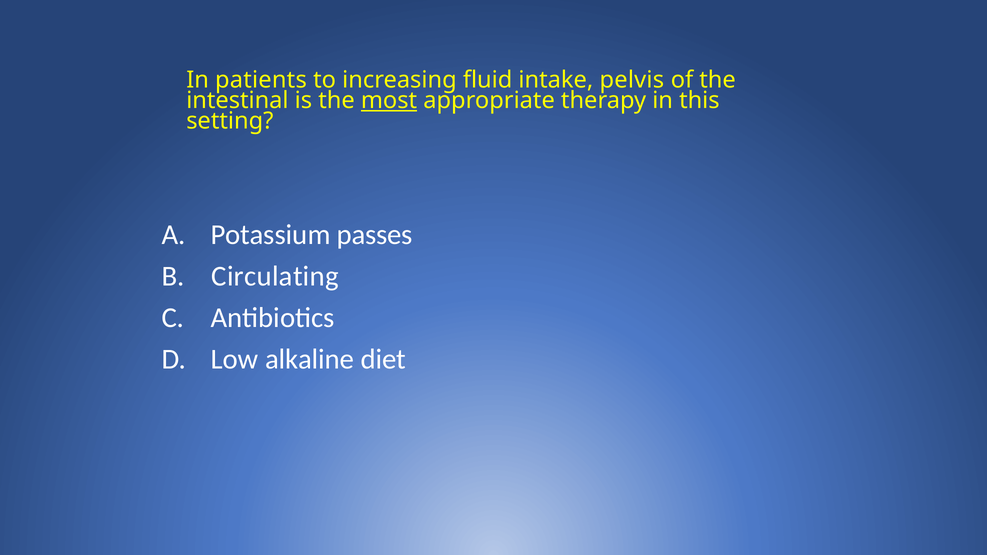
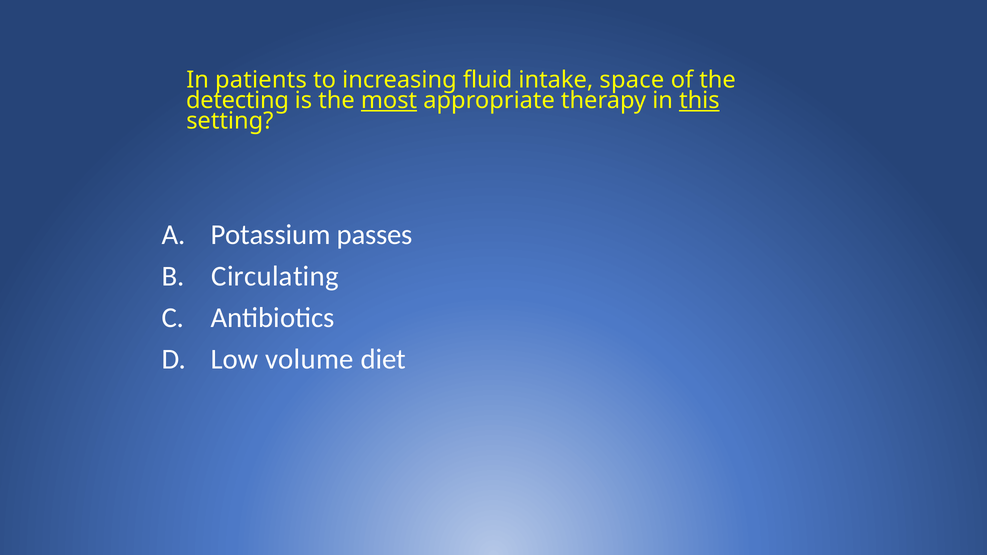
pelvis: pelvis -> space (632, 80)
intestinal: intestinal -> detecting (238, 100)
this underline: none -> present (699, 100)
alkaline: alkaline -> volume (309, 359)
